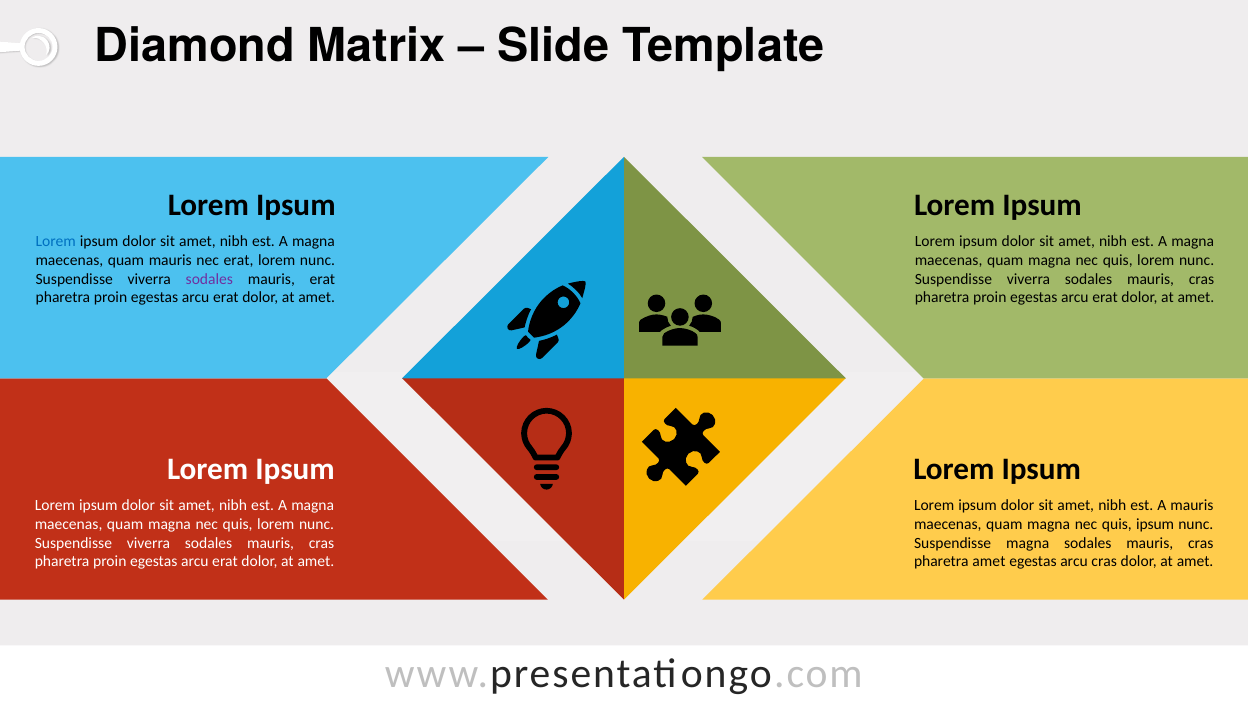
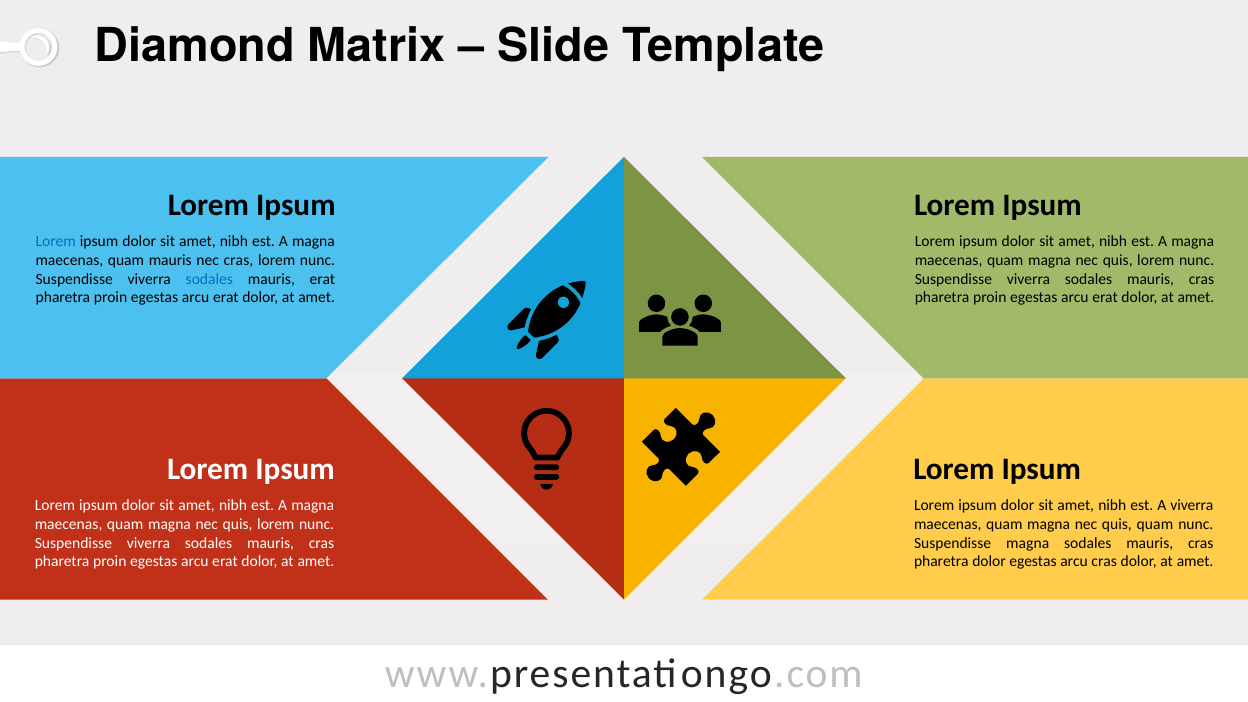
nec erat: erat -> cras (238, 260)
sodales colour: purple -> blue (209, 279)
A mauris: mauris -> viverra (1192, 506)
quis ipsum: ipsum -> quam (1155, 524)
pharetra amet: amet -> dolor (989, 562)
